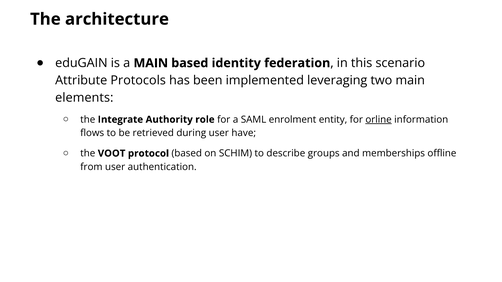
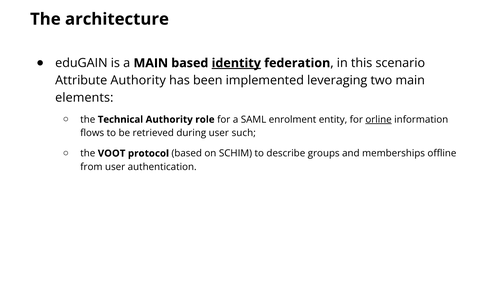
identity underline: none -> present (236, 63)
Attribute Protocols: Protocols -> Authority (138, 80)
Integrate: Integrate -> Technical (120, 120)
have: have -> such (244, 133)
